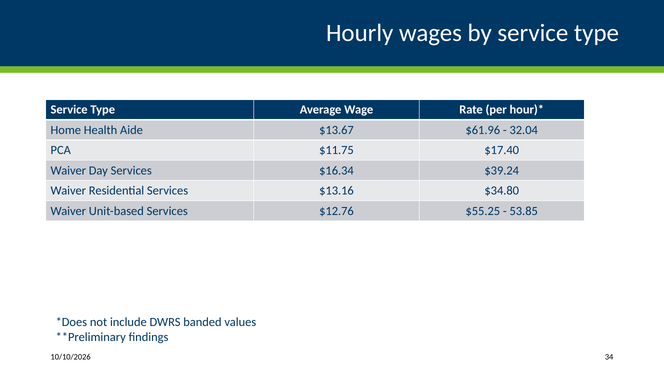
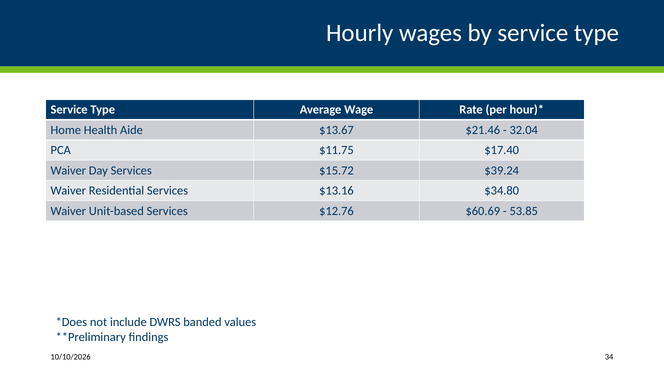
$61.96: $61.96 -> $21.46 (483, 130)
$16.34: $16.34 -> $15.72 (336, 170)
$55.25: $55.25 -> $60.69 (483, 211)
